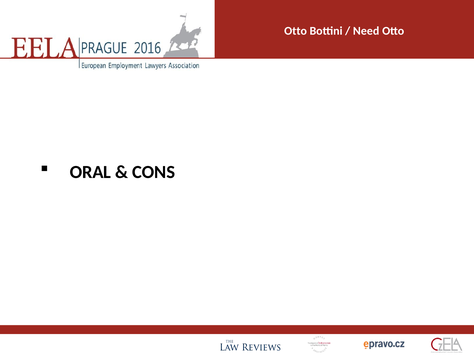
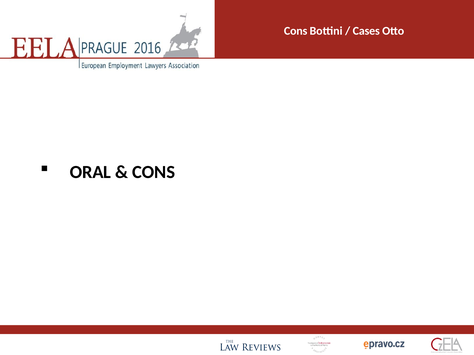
Otto: Otto -> Cons (296, 31)
Need: Need -> Cases (366, 31)
